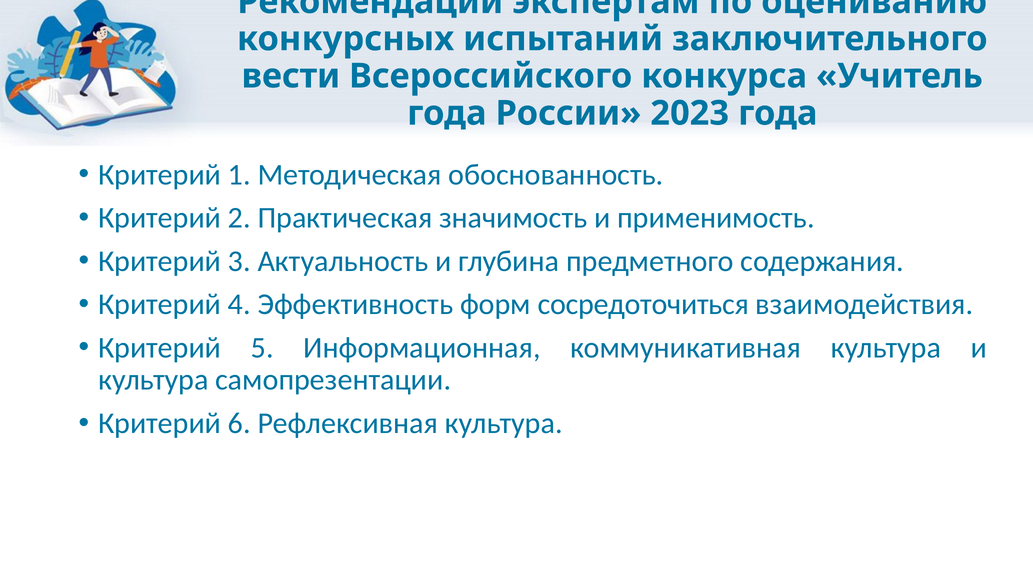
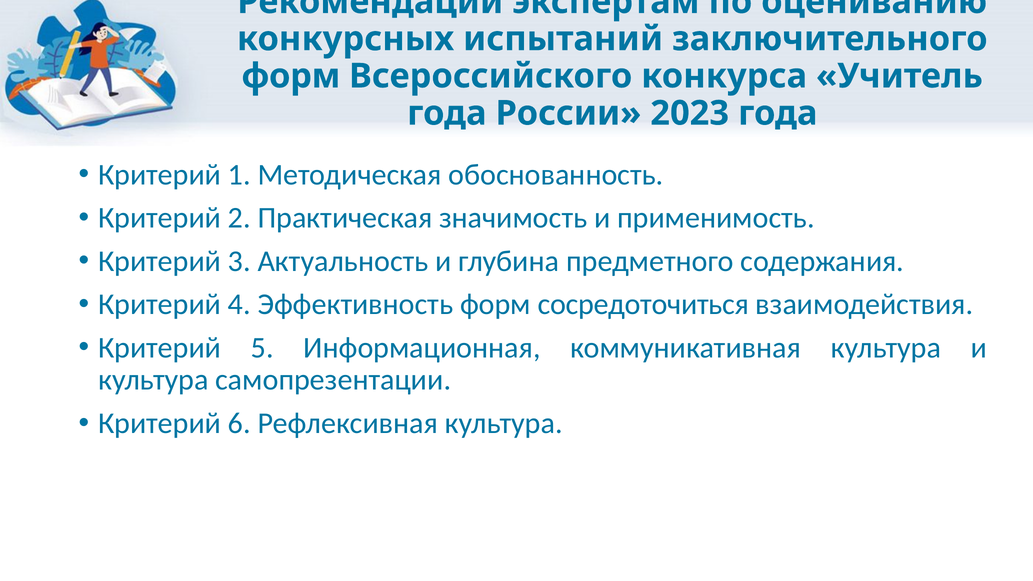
вести: вести -> форм (291, 76)
